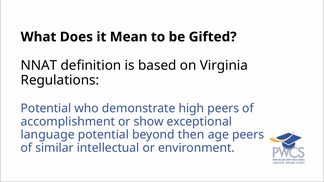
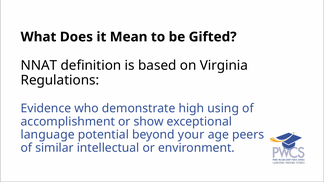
Potential: Potential -> Evidence (46, 109)
high peers: peers -> using (223, 109)
then: then -> your (191, 135)
